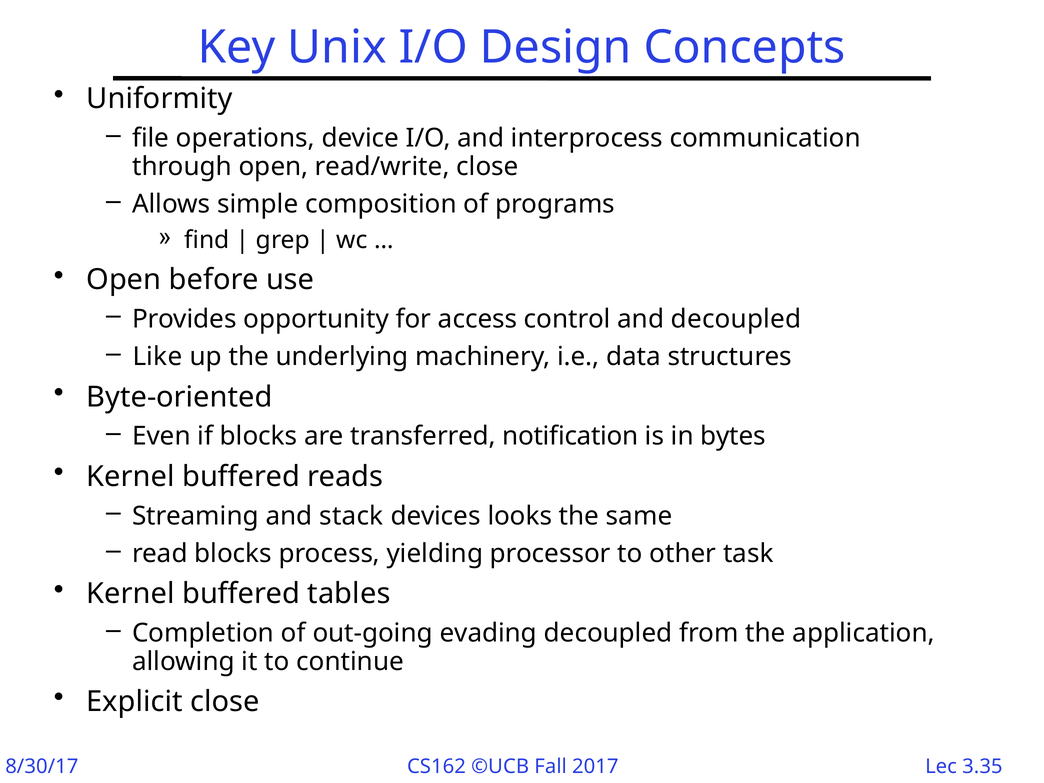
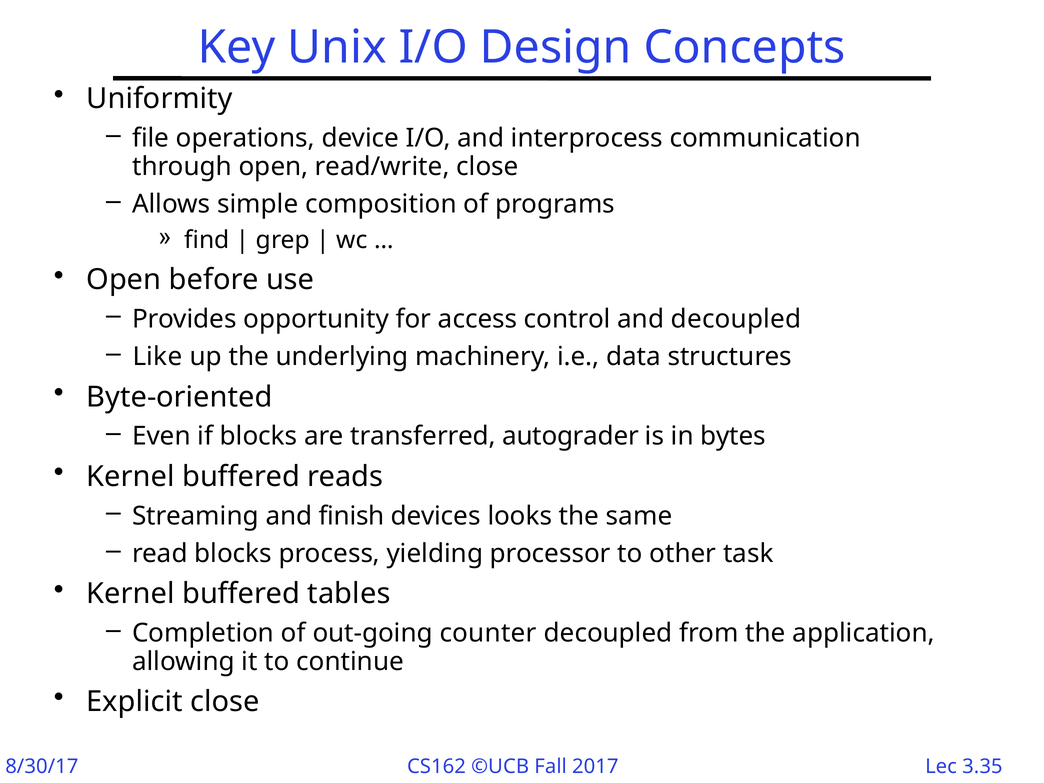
notification: notification -> autograder (570, 436)
stack: stack -> finish (352, 516)
evading: evading -> counter (488, 633)
